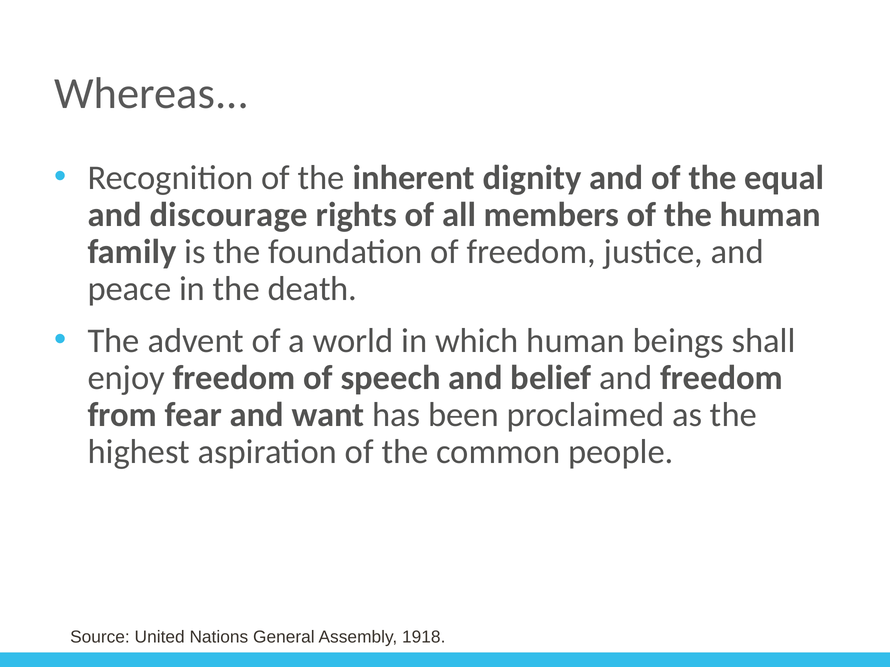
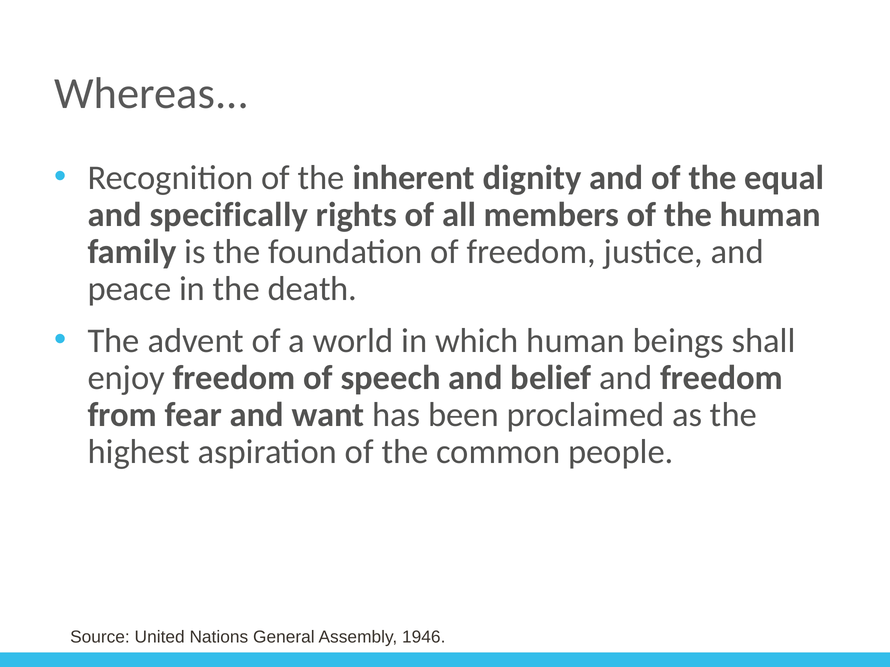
discourage: discourage -> specifically (229, 215)
1918: 1918 -> 1946 (424, 637)
